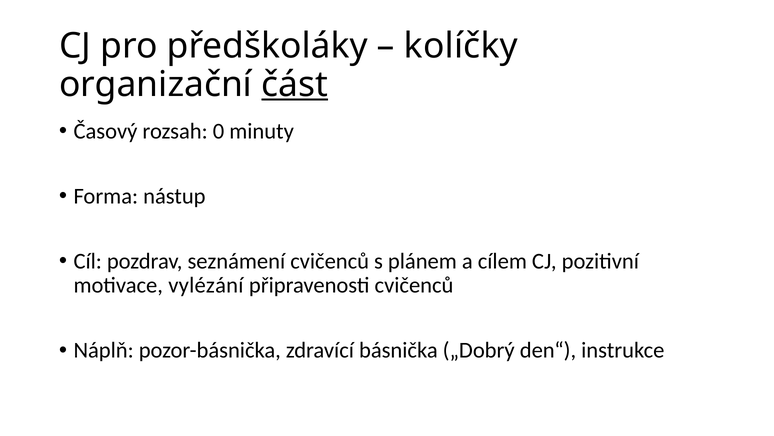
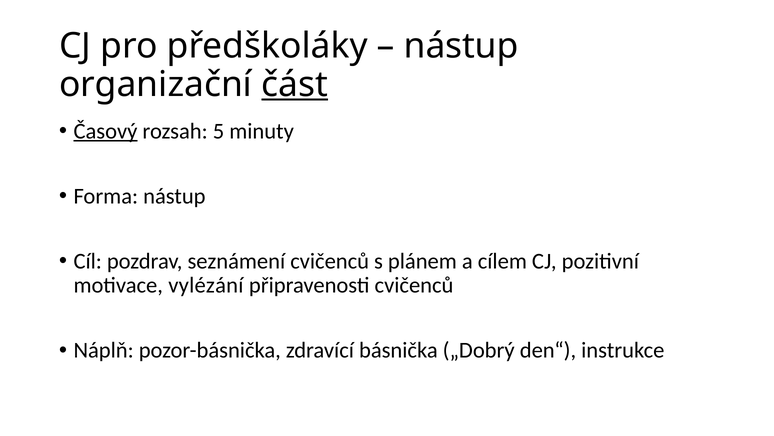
kolíčky: kolíčky -> nástup (461, 46)
Časový underline: none -> present (105, 131)
0: 0 -> 5 (218, 131)
